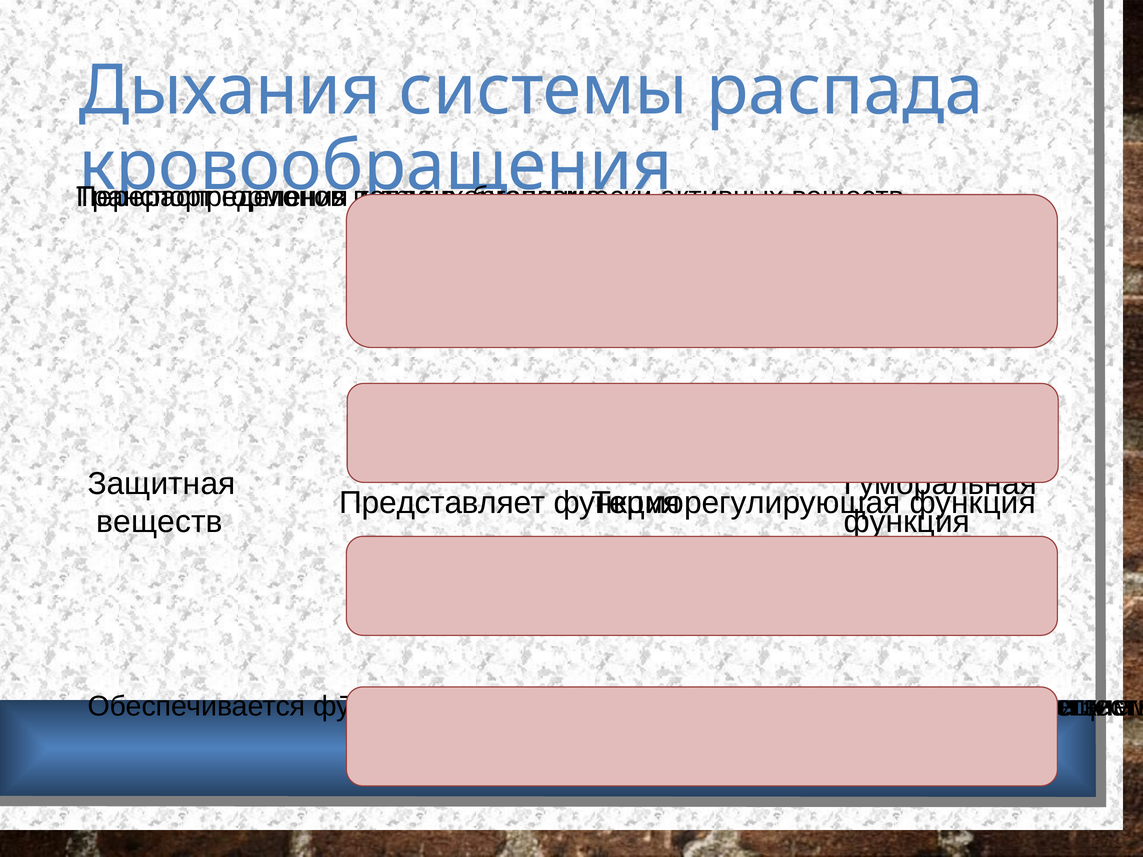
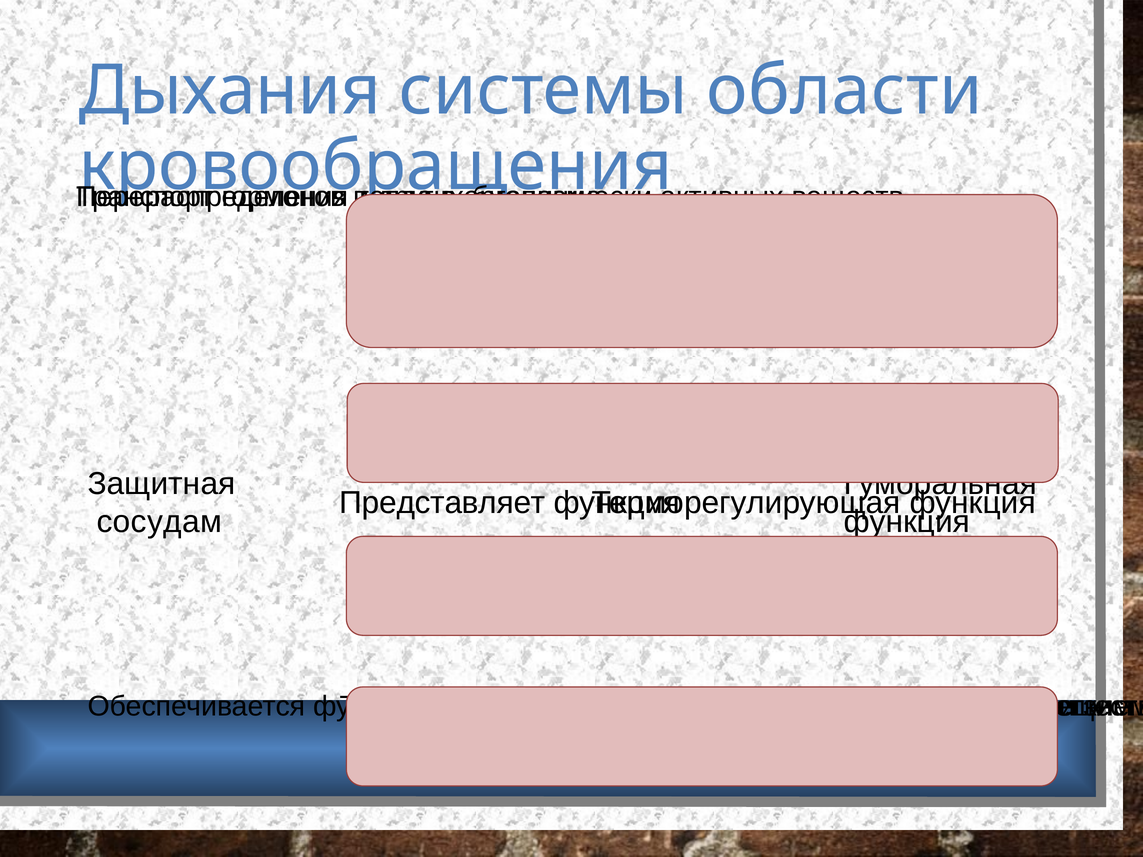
системы распада: распада -> области (844, 91)
веществ: веществ -> сосудам (159, 522)
